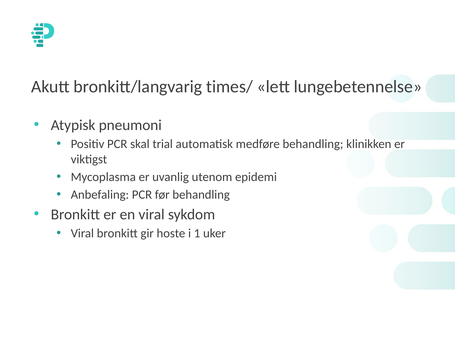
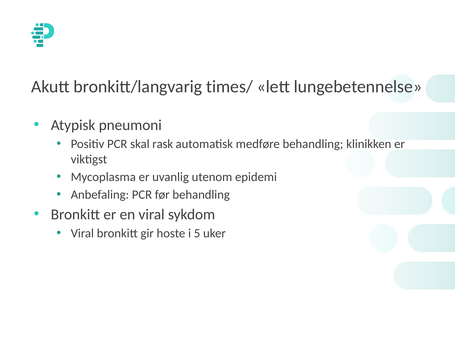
trial: trial -> rask (163, 144)
1: 1 -> 5 (197, 234)
